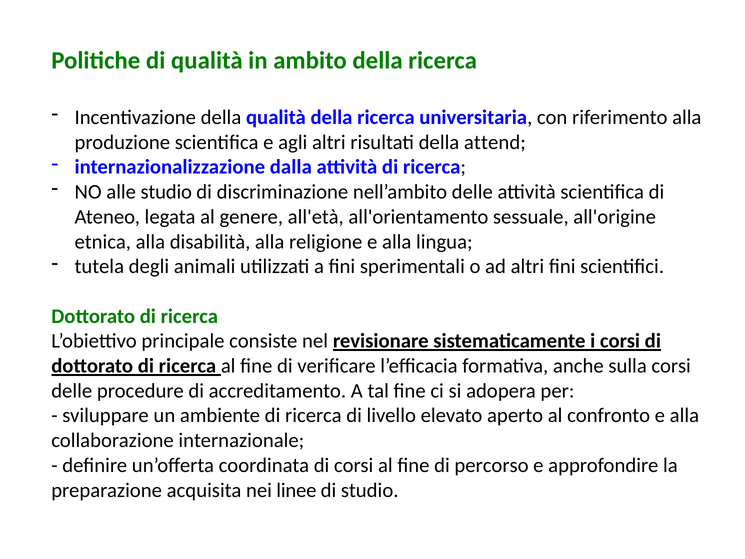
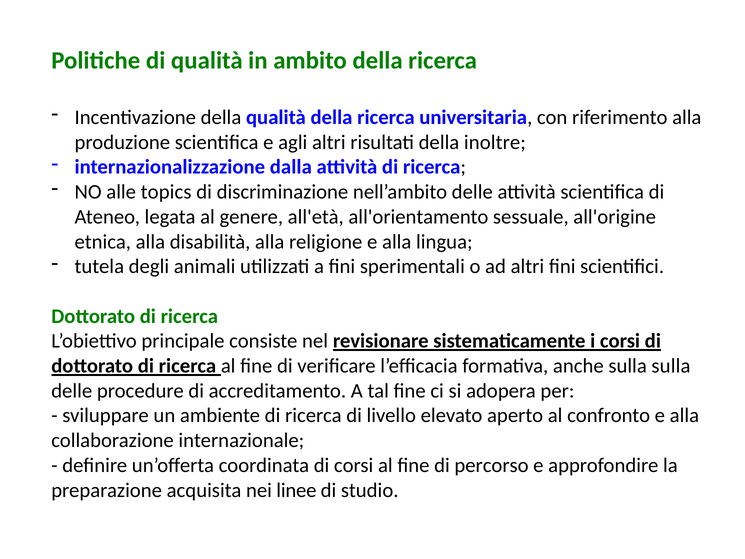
attend: attend -> inoltre (495, 142)
alle studio: studio -> topics (166, 192)
sulla corsi: corsi -> sulla (671, 366)
